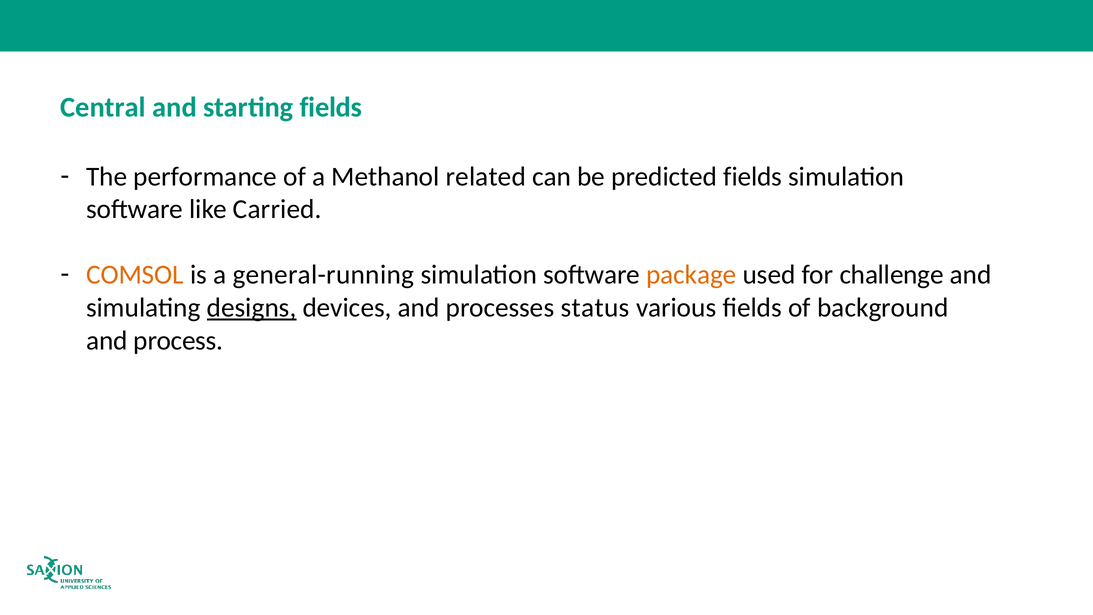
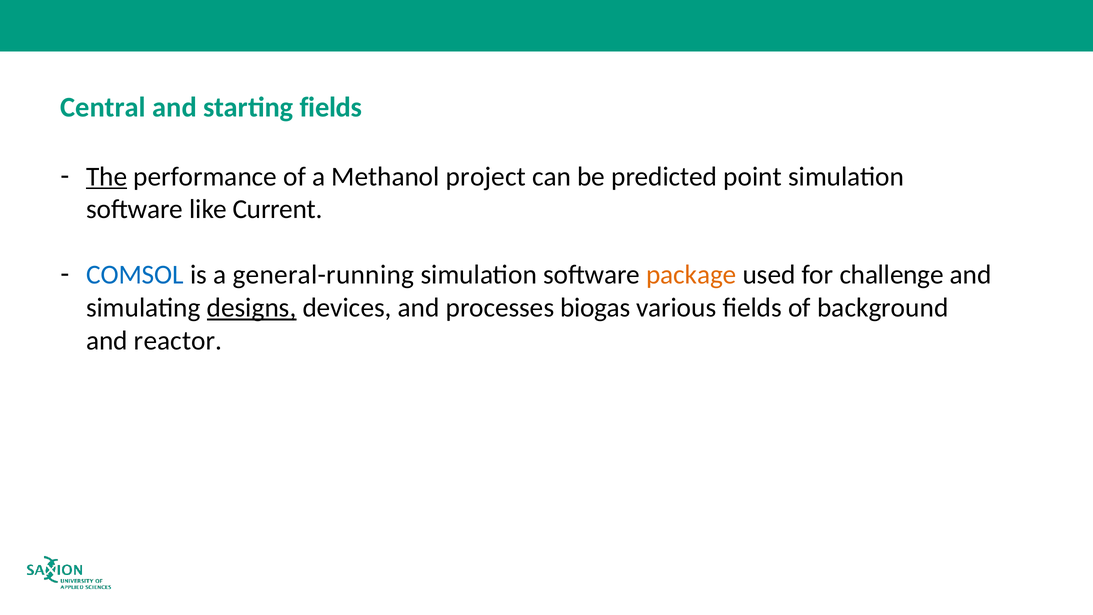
The underline: none -> present (107, 176)
related: related -> project (486, 176)
predicted fields: fields -> point (753, 176)
Carried: Carried -> Current (278, 209)
COMSOL colour: orange -> blue (135, 275)
status: status -> biogas (595, 308)
process: process -> reactor (178, 340)
